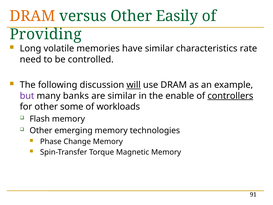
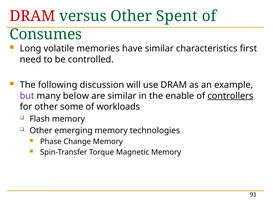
DRAM colour: orange -> red (32, 16)
Easily: Easily -> Spent (177, 16)
Providing: Providing -> Consumes (46, 34)
rate: rate -> first (248, 48)
will underline: present -> none (134, 85)
banks: banks -> below (76, 96)
